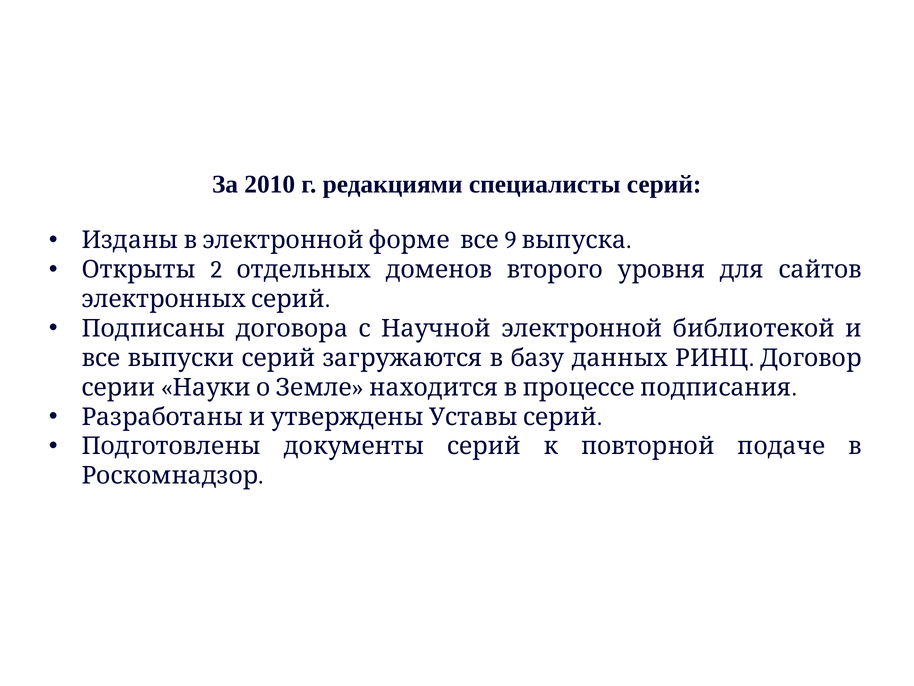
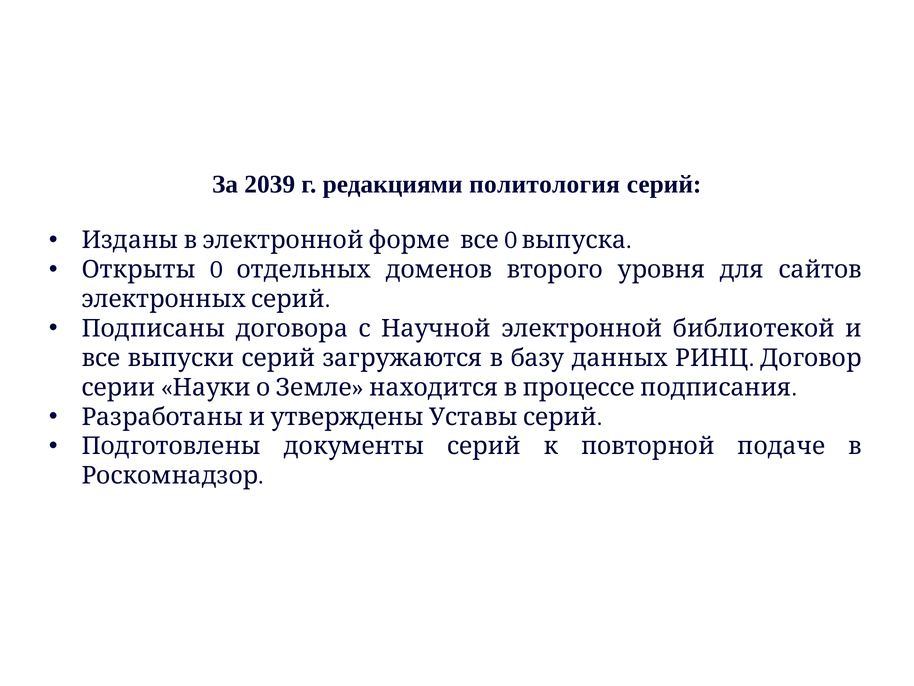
2010: 2010 -> 2039 (270, 184)
специалисты: специалисты -> политология (545, 184)
9: 9 -> 0 (511, 240)
2: 2 -> 0 (216, 270)
